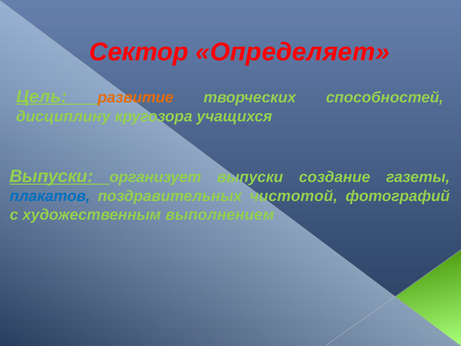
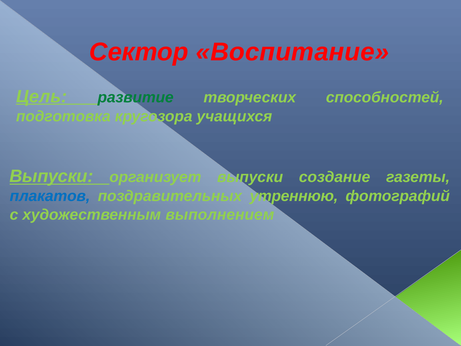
Определяет: Определяет -> Воспитание (293, 52)
развитие colour: orange -> green (136, 97)
дисциплину: дисциплину -> подготовка (63, 116)
чистотой: чистотой -> утреннюю (294, 196)
